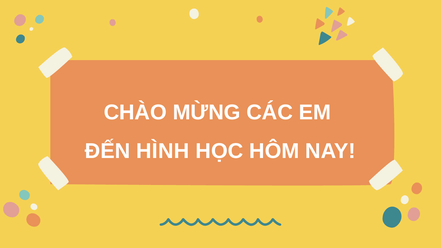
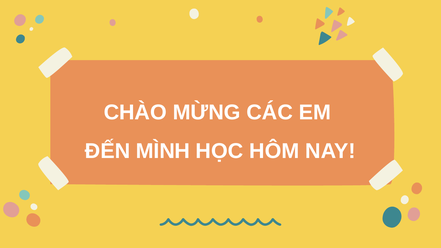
HÌNH: HÌNH -> MÌNH (163, 151)
